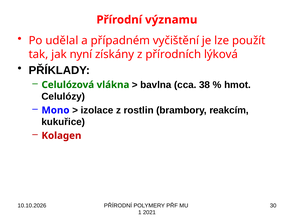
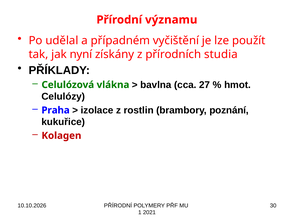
lýková: lýková -> studia (221, 54)
38: 38 -> 27 (205, 85)
Mono: Mono -> Praha (56, 110)
reakcím: reakcím -> poznání (229, 110)
